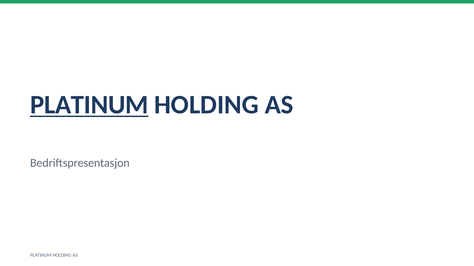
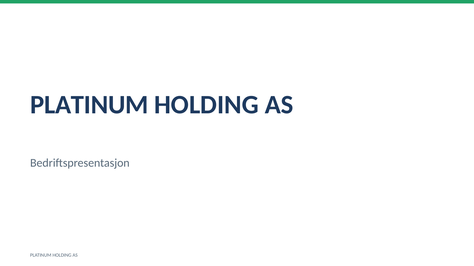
PLATINUM underline: present -> none (89, 105)
